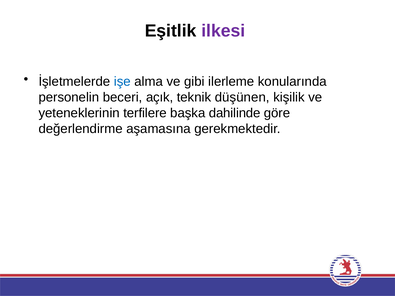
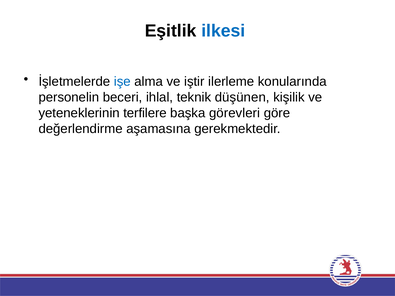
ilkesi colour: purple -> blue (223, 31)
gibi: gibi -> iştir (194, 82)
açık: açık -> ihlal (160, 97)
dahilinde: dahilinde -> görevleri (235, 113)
